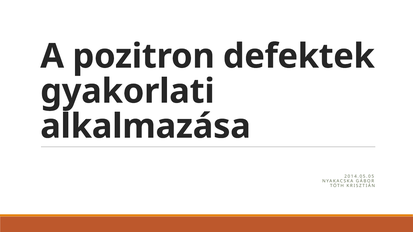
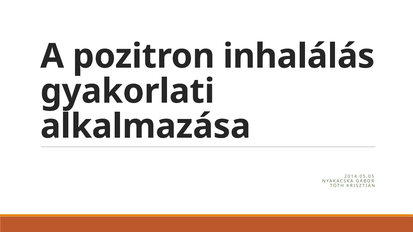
defektek: defektek -> inhalálás (299, 56)
